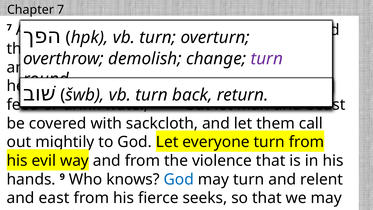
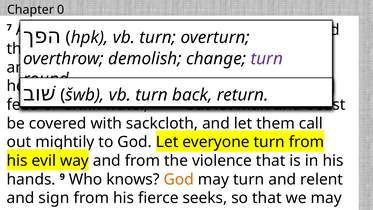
Chapter 7: 7 -> 0 (61, 10)
God colour: blue -> orange (179, 179)
east: east -> sign (54, 198)
